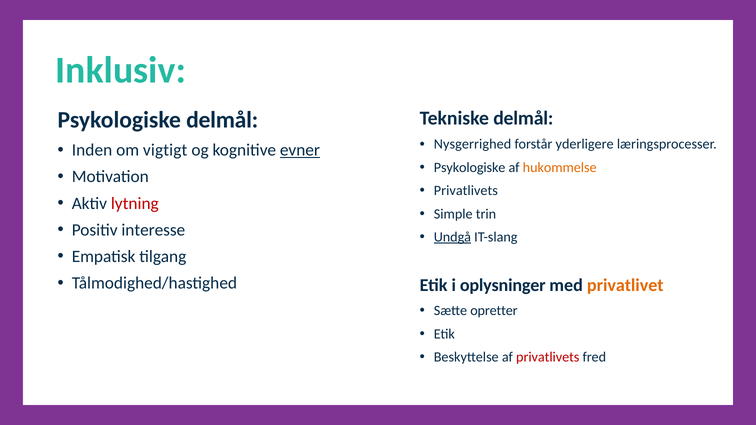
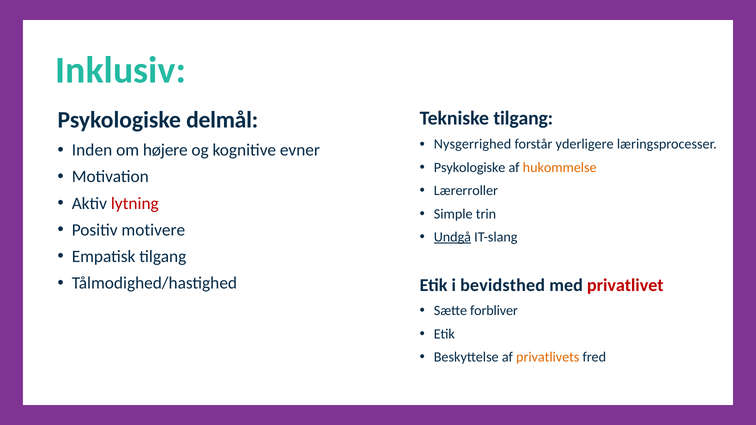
Tekniske delmål: delmål -> tilgang (523, 118)
vigtigt: vigtigt -> højere (165, 150)
evner underline: present -> none (300, 150)
Privatlivets: Privatlivets -> Lærerroller (466, 191)
interesse: interesse -> motivere (153, 230)
oplysninger: oplysninger -> bevidsthed (503, 286)
privatlivet colour: orange -> red (625, 286)
opretter: opretter -> forbliver (494, 311)
privatlivets colour: red -> orange (548, 357)
